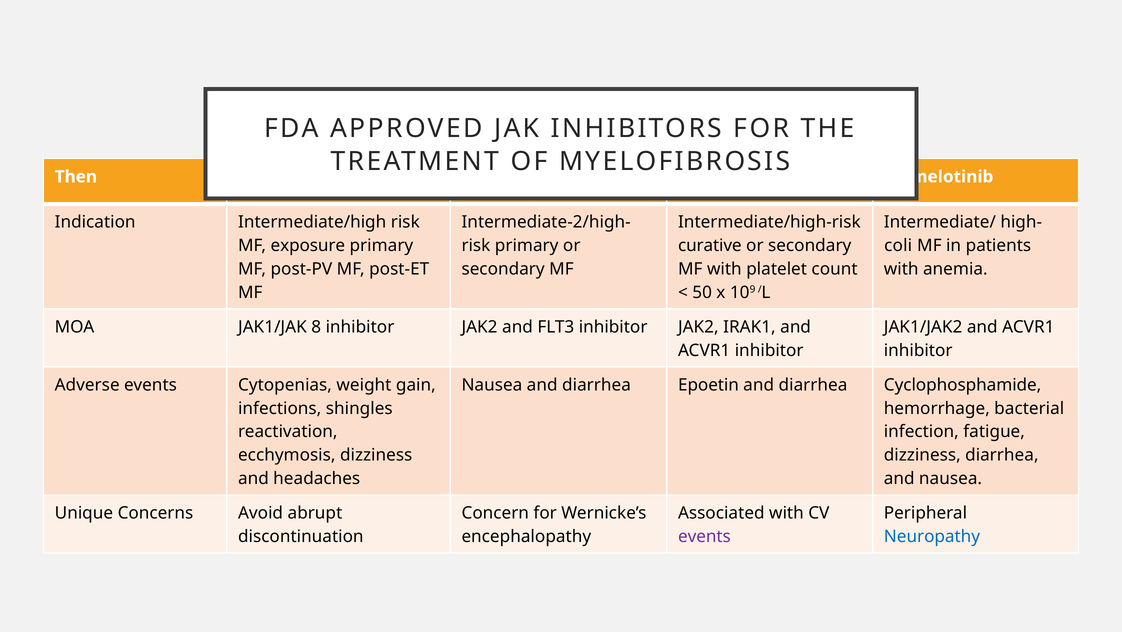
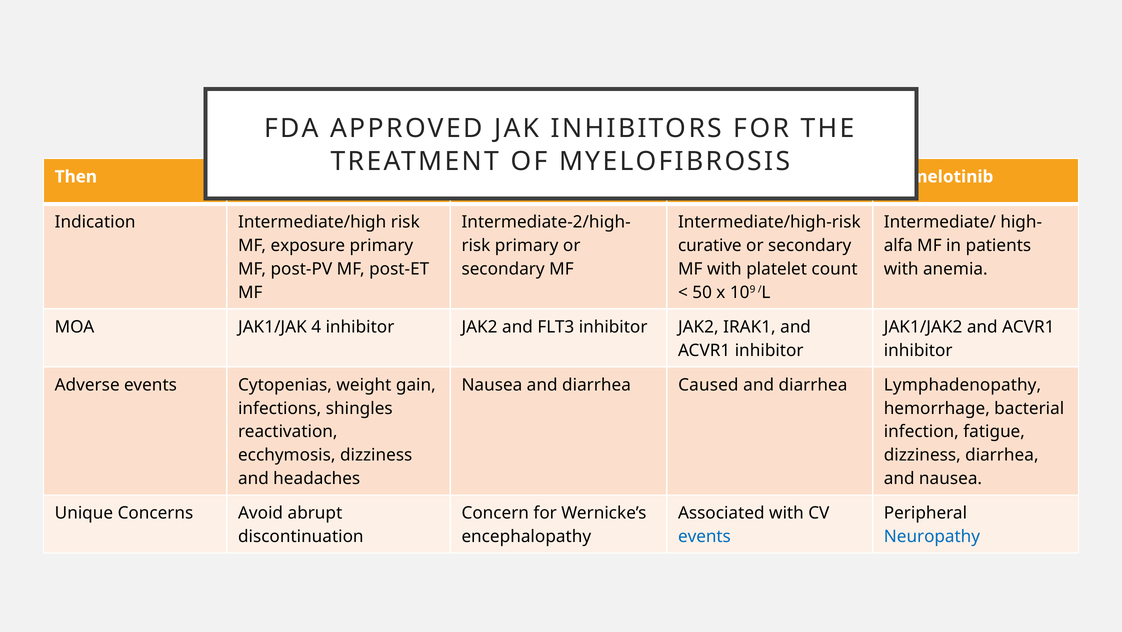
coli: coli -> alfa (898, 246)
8: 8 -> 4 (316, 327)
Epoetin: Epoetin -> Caused (708, 385)
Cyclophosphamide: Cyclophosphamide -> Lymphadenopathy (963, 385)
events colour: purple -> blue (704, 536)
